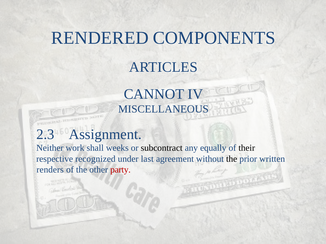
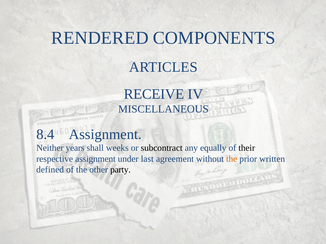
CANNOT: CANNOT -> RECEIVE (154, 94)
2.3: 2.3 -> 8.4 (45, 135)
work: work -> years (75, 148)
respective recognized: recognized -> assignment (95, 159)
the colour: black -> orange (232, 159)
renders: renders -> defined (50, 170)
party colour: red -> black (120, 170)
